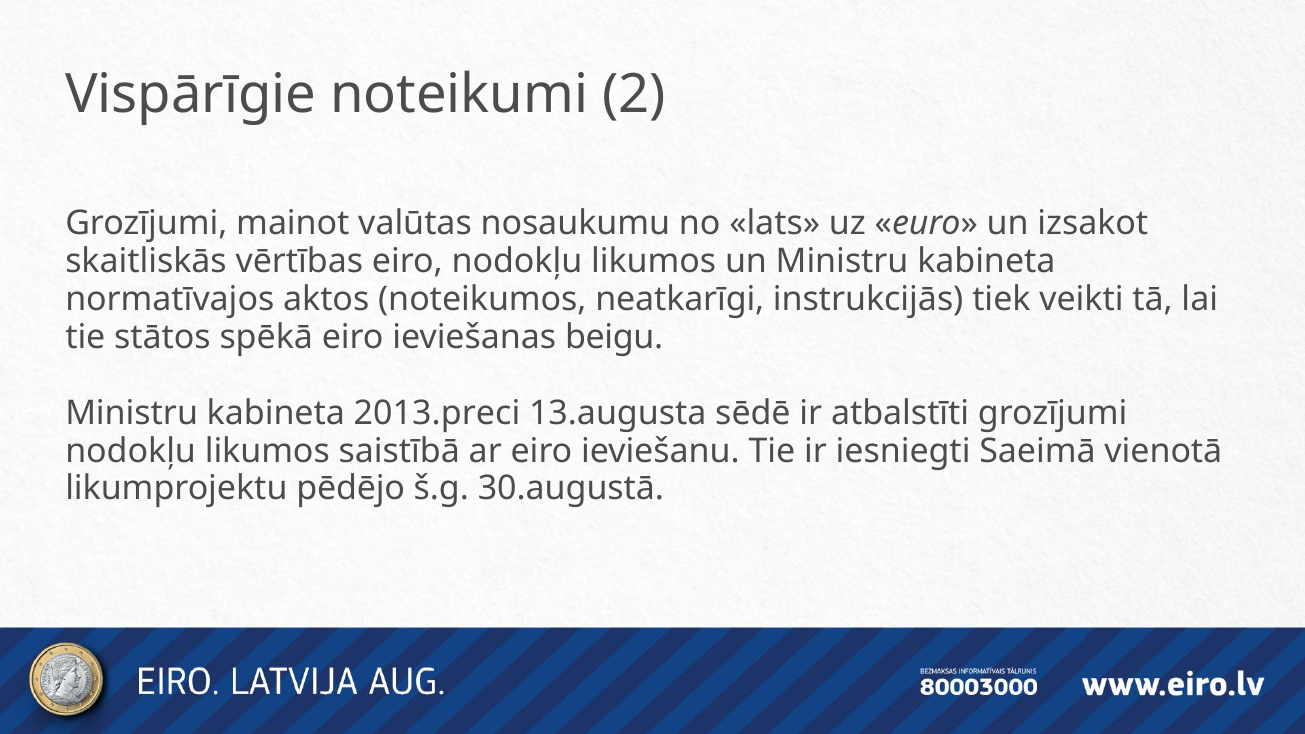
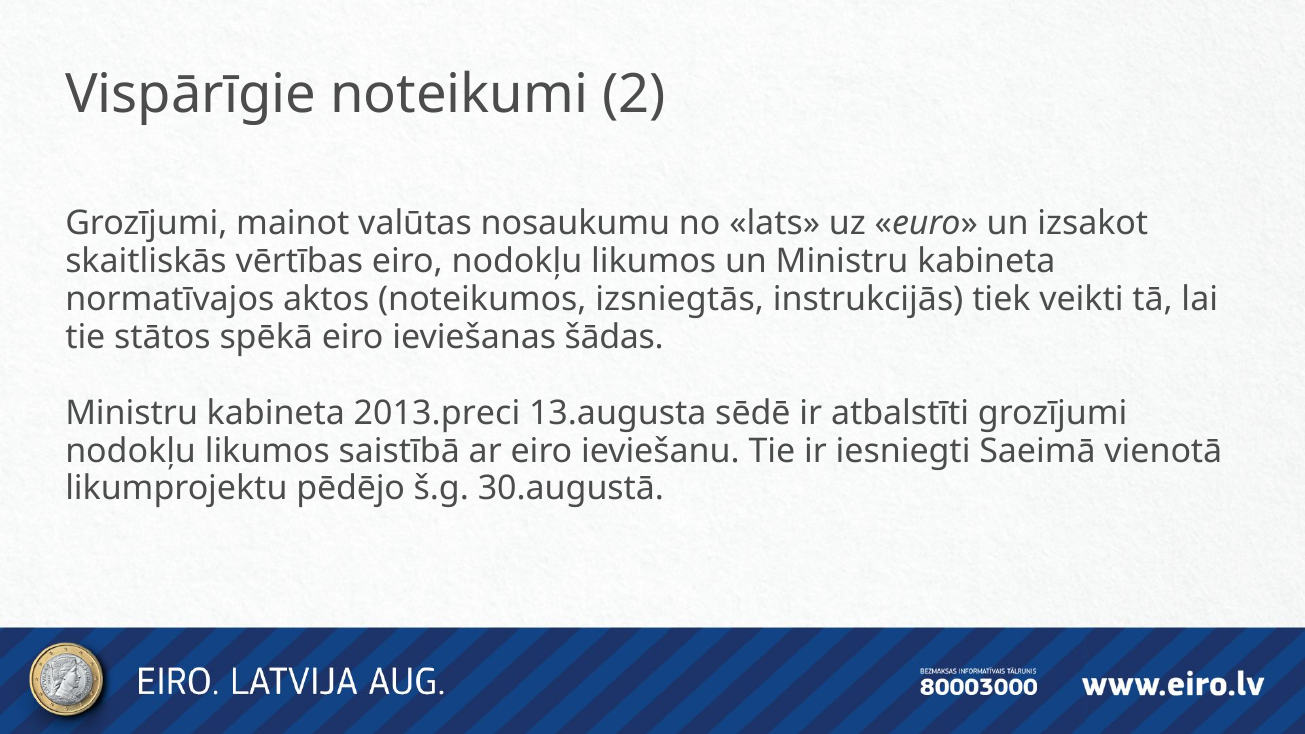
neatkarīgi: neatkarīgi -> izsniegtās (680, 299)
beigu: beigu -> šādas (614, 337)
